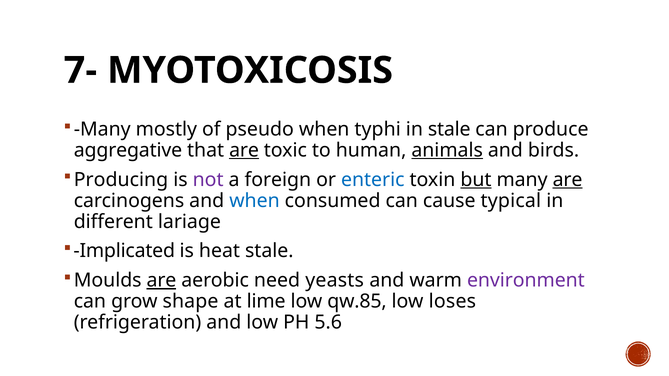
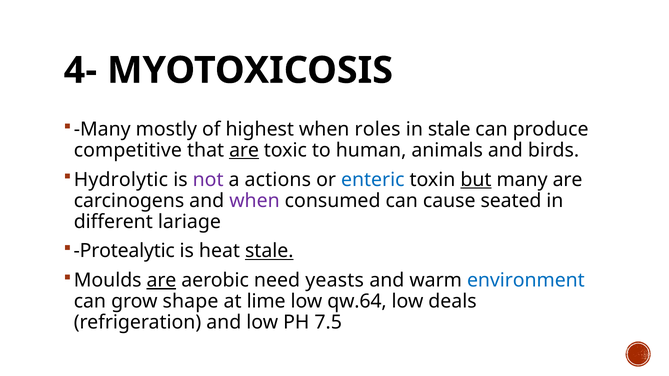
7-: 7- -> 4- (80, 71)
pseudo: pseudo -> highest (260, 129)
typhi: typhi -> roles (378, 129)
aggregative: aggregative -> competitive (128, 150)
animals underline: present -> none (447, 150)
Producing: Producing -> Hydrolytic (121, 180)
foreign: foreign -> actions (278, 180)
are underline: present -> none (568, 180)
when colour: blue -> purple (254, 201)
typical: typical -> seated (511, 201)
Implicated: Implicated -> Protealytic (124, 251)
stale underline: none -> present (269, 251)
environment colour: purple -> blue (526, 281)
qw.85: qw.85 -> qw.64 (357, 302)
loses: loses -> deals (452, 302)
5.6: 5.6 -> 7.5 (328, 323)
